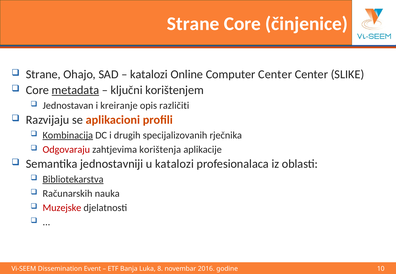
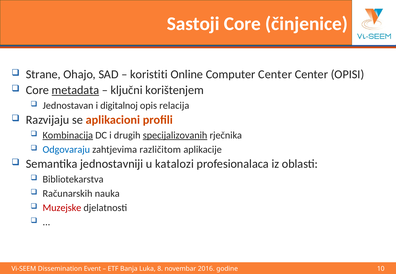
Strane: Strane -> Sastoji (193, 24)
katalozi: katalozi -> koristiti (149, 74)
SLIKE: SLIKE -> OPISI (347, 74)
kreiranje: kreiranje -> digitalnoj (119, 106)
različiti: različiti -> relacija (174, 106)
specijalizovanih underline: none -> present (175, 135)
Odgovaraju colour: red -> blue (66, 150)
korištenja: korištenja -> različitom (160, 150)
Bibliotekarstva underline: present -> none (73, 179)
